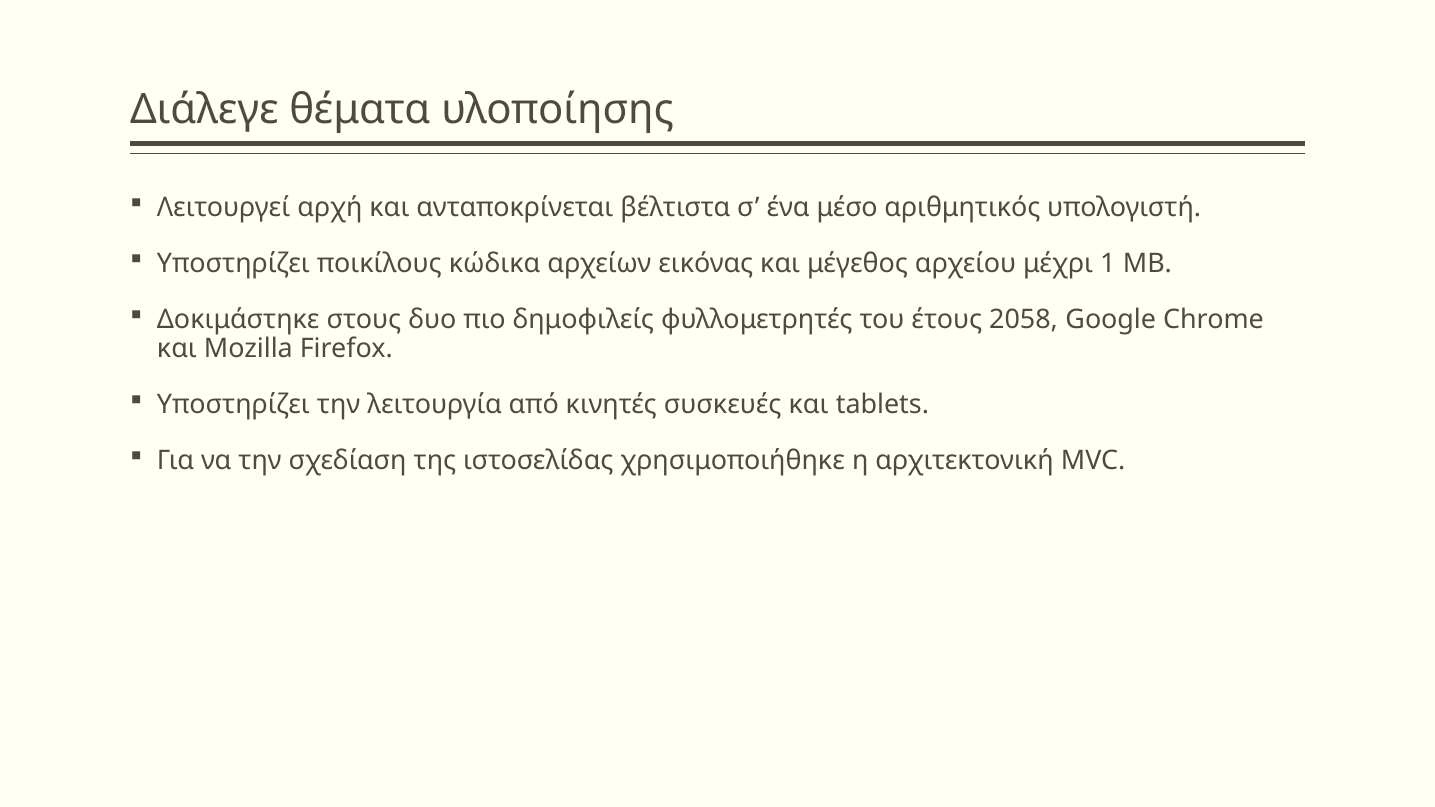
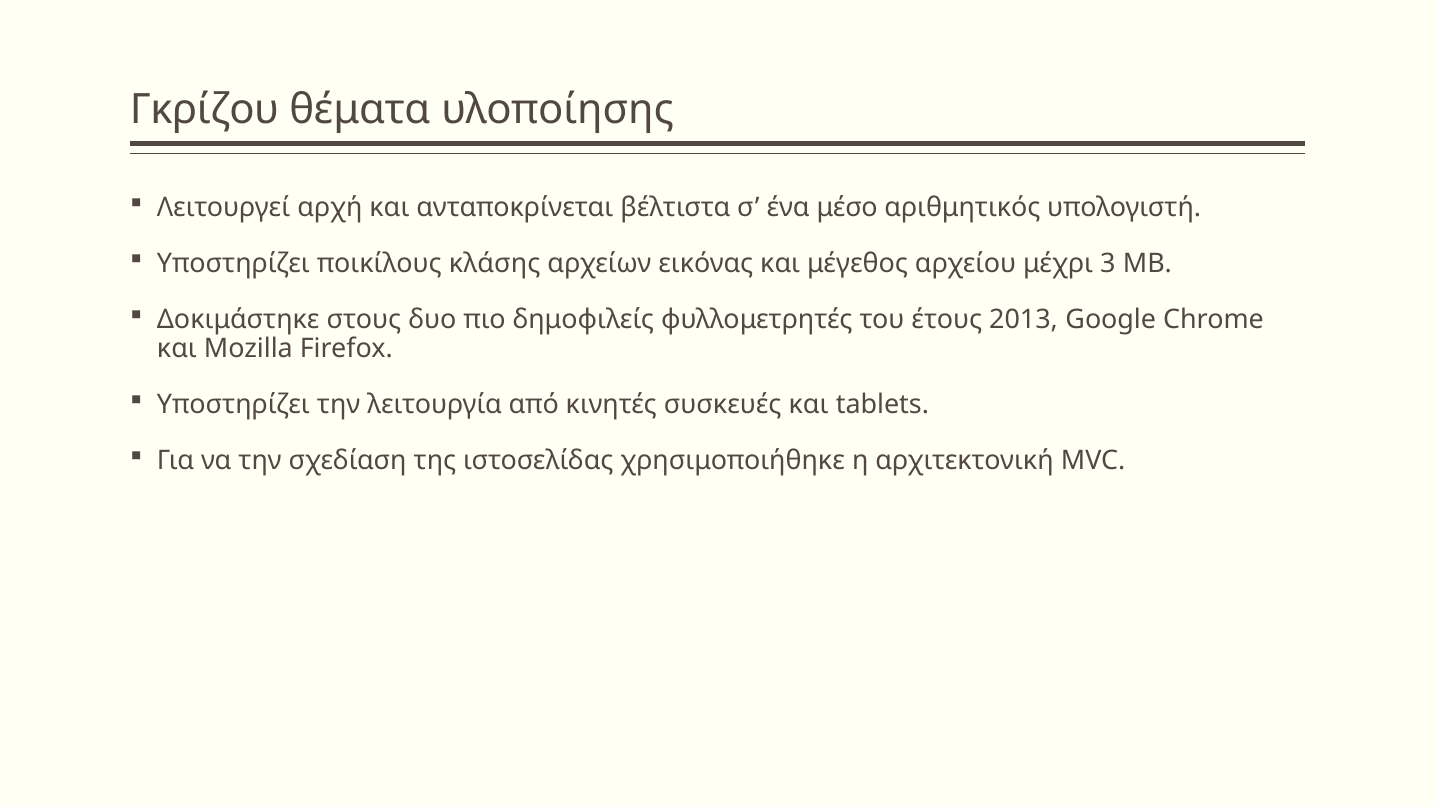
Διάλεγε: Διάλεγε -> Γκρίζου (205, 110)
κώδικα: κώδικα -> κλάσης (495, 264)
1: 1 -> 3 (1108, 264)
2058: 2058 -> 2013 (1024, 320)
